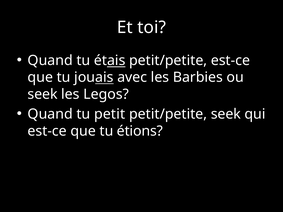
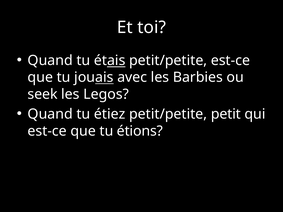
petit: petit -> étiez (110, 114)
petit/petite seek: seek -> petit (226, 114)
